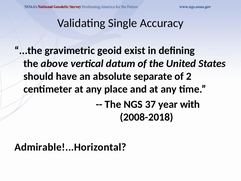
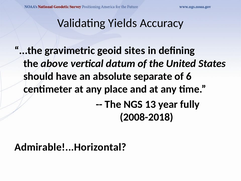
Single: Single -> Yields (123, 23)
exist: exist -> sites (135, 51)
2: 2 -> 6 (189, 76)
37: 37 -> 13 (150, 104)
with: with -> fully (190, 104)
